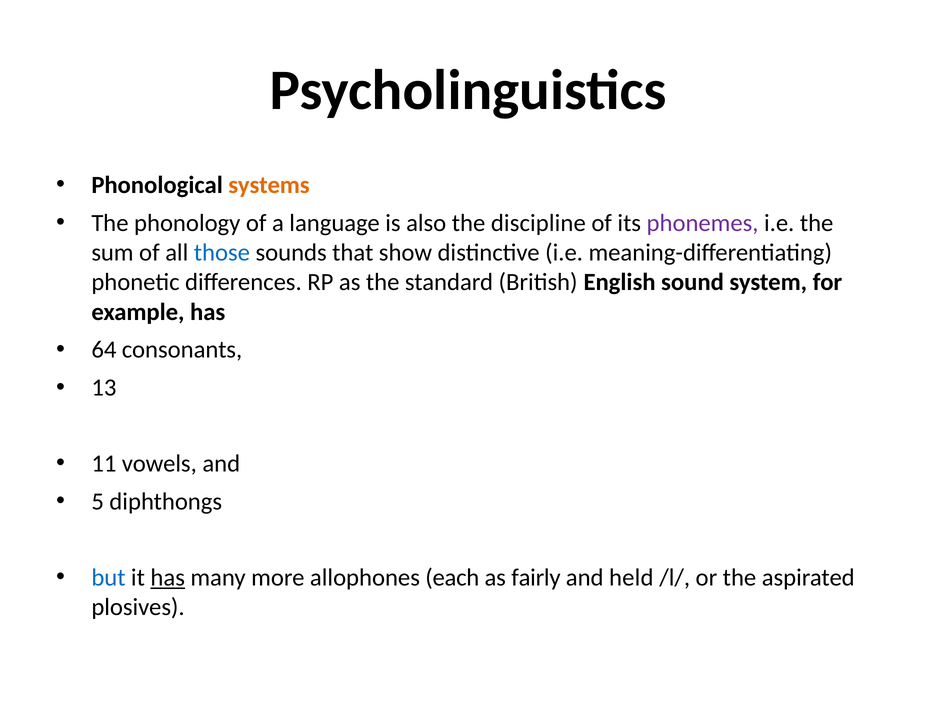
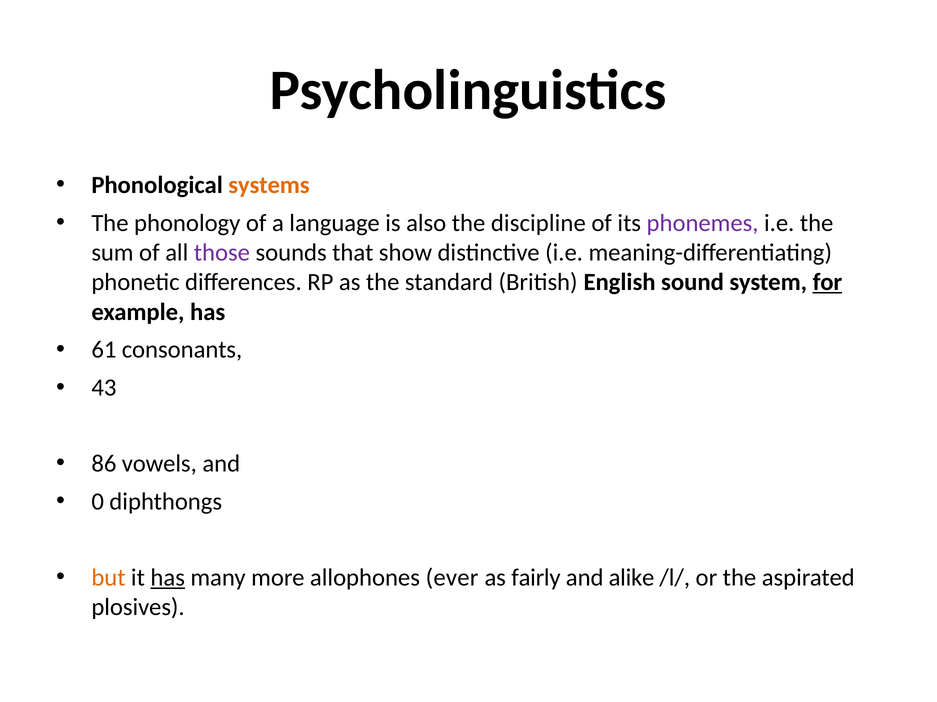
those colour: blue -> purple (222, 253)
for underline: none -> present (827, 283)
64: 64 -> 61 (104, 350)
13: 13 -> 43 (104, 388)
11: 11 -> 86 (104, 464)
5: 5 -> 0 (98, 502)
but colour: blue -> orange (108, 578)
each: each -> ever (452, 578)
held: held -> alike (631, 578)
